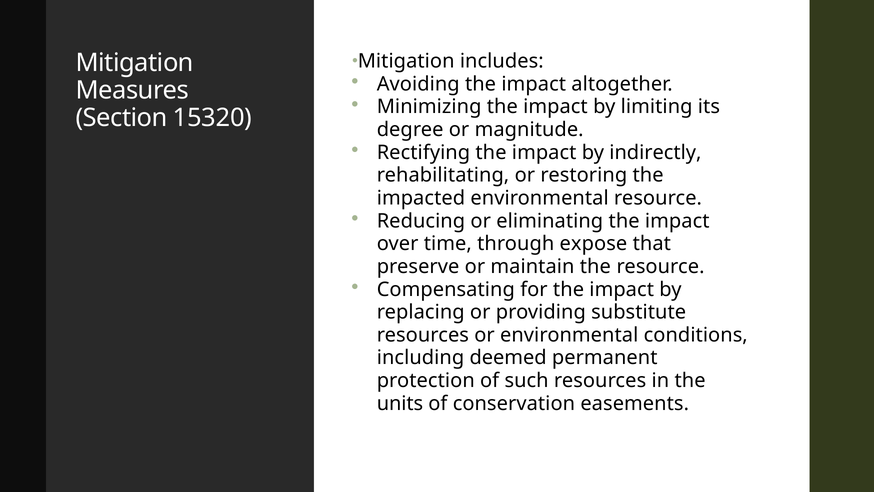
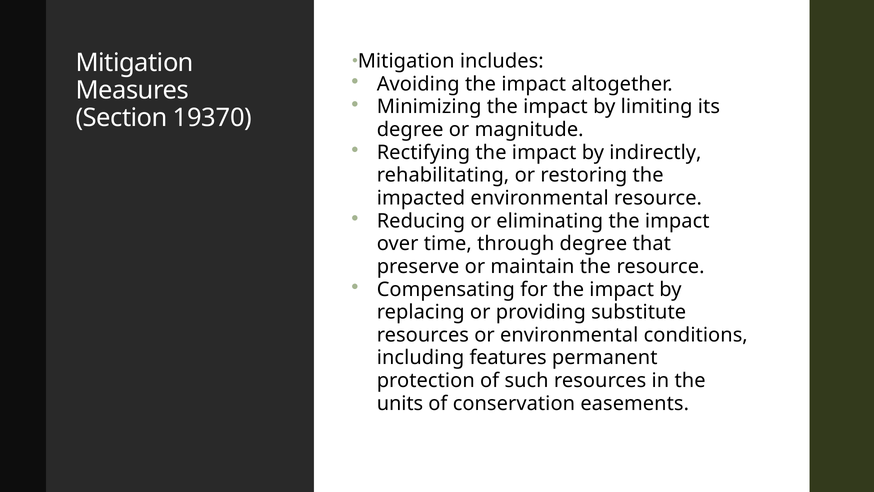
15320: 15320 -> 19370 (212, 118)
through expose: expose -> degree (593, 244)
deemed: deemed -> features (508, 358)
